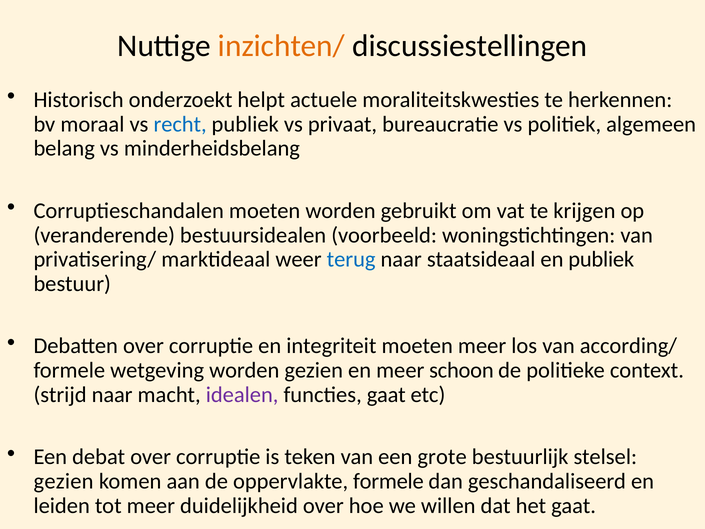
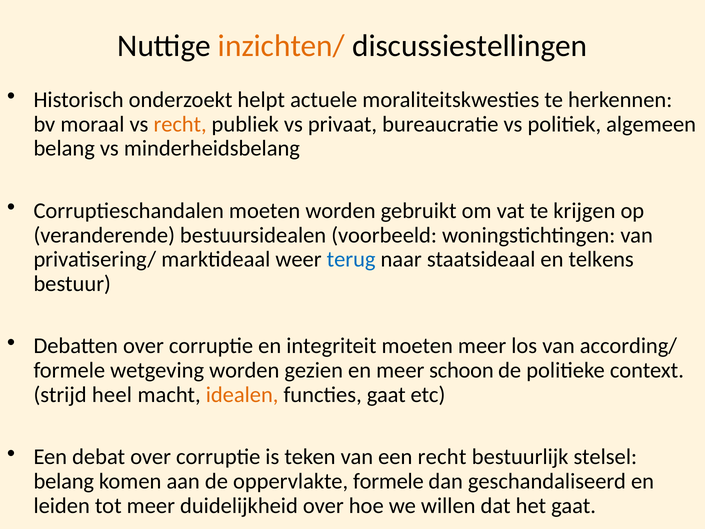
recht colour: blue -> orange (180, 124)
en publiek: publiek -> telkens (601, 259)
strijd naar: naar -> heel (112, 394)
idealen colour: purple -> orange (242, 394)
een grote: grote -> recht (442, 457)
gezien: gezien -> belang (64, 481)
